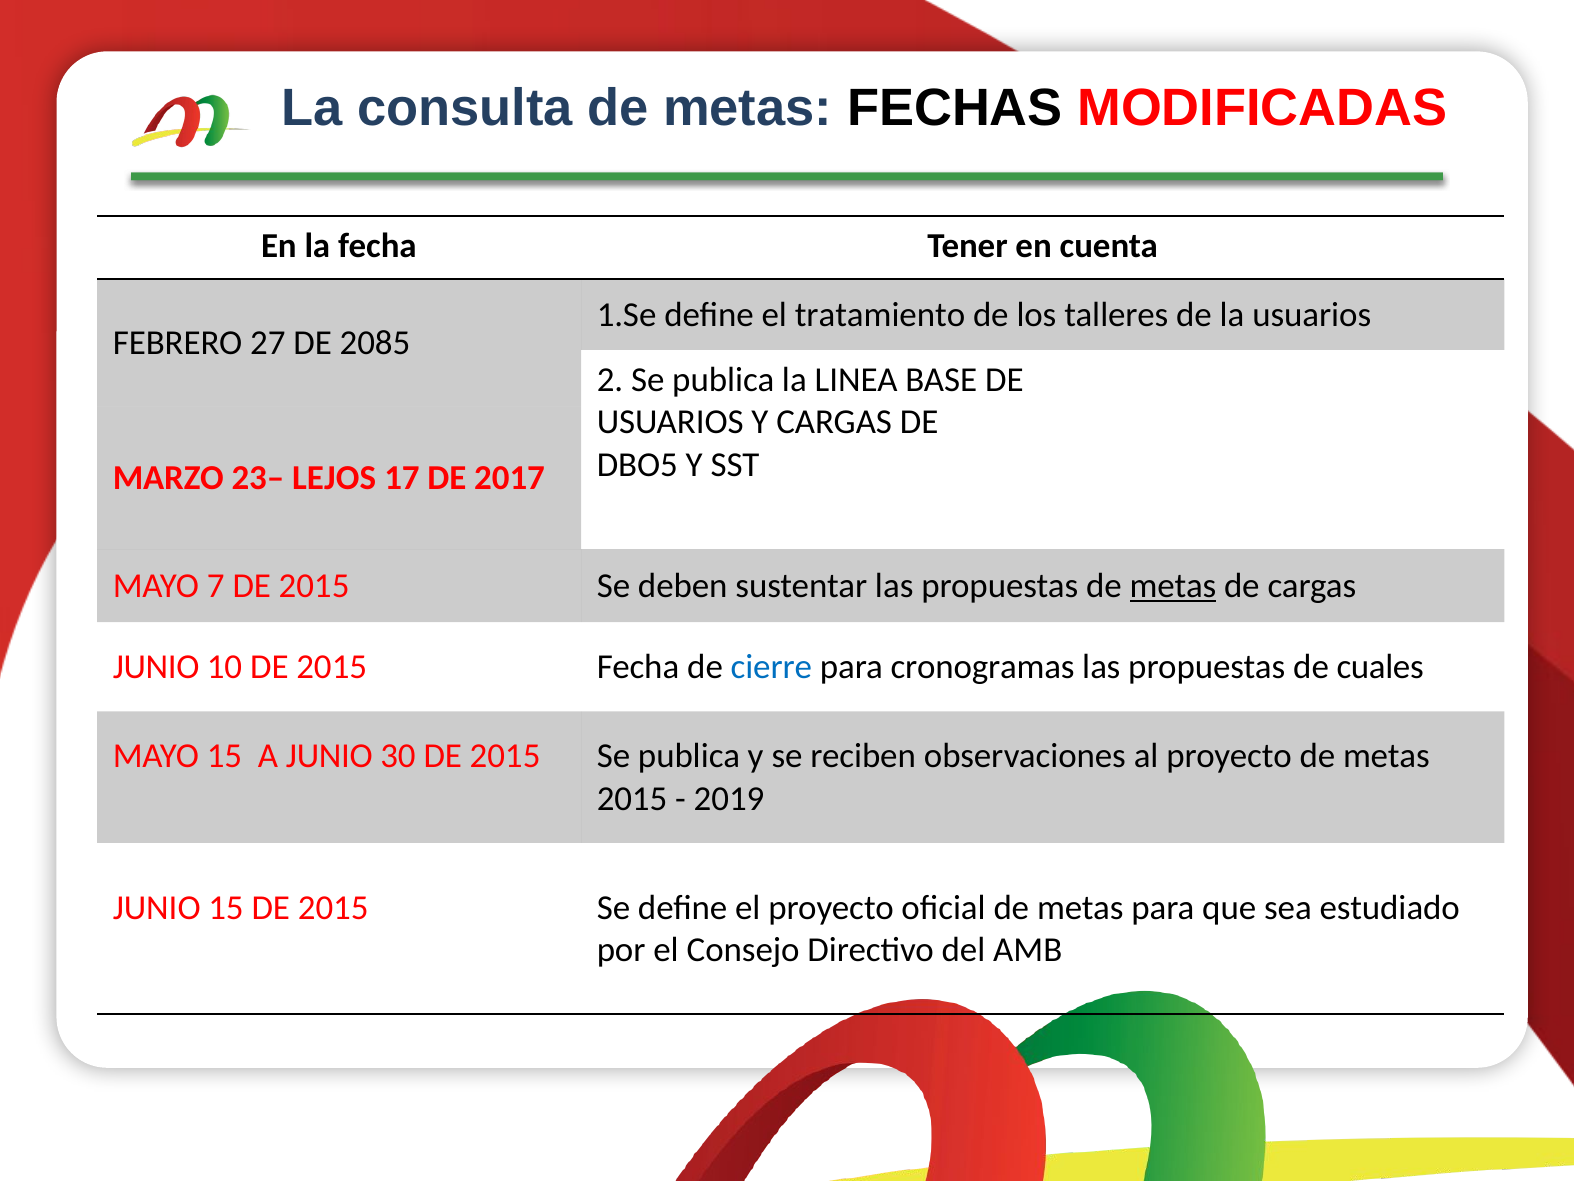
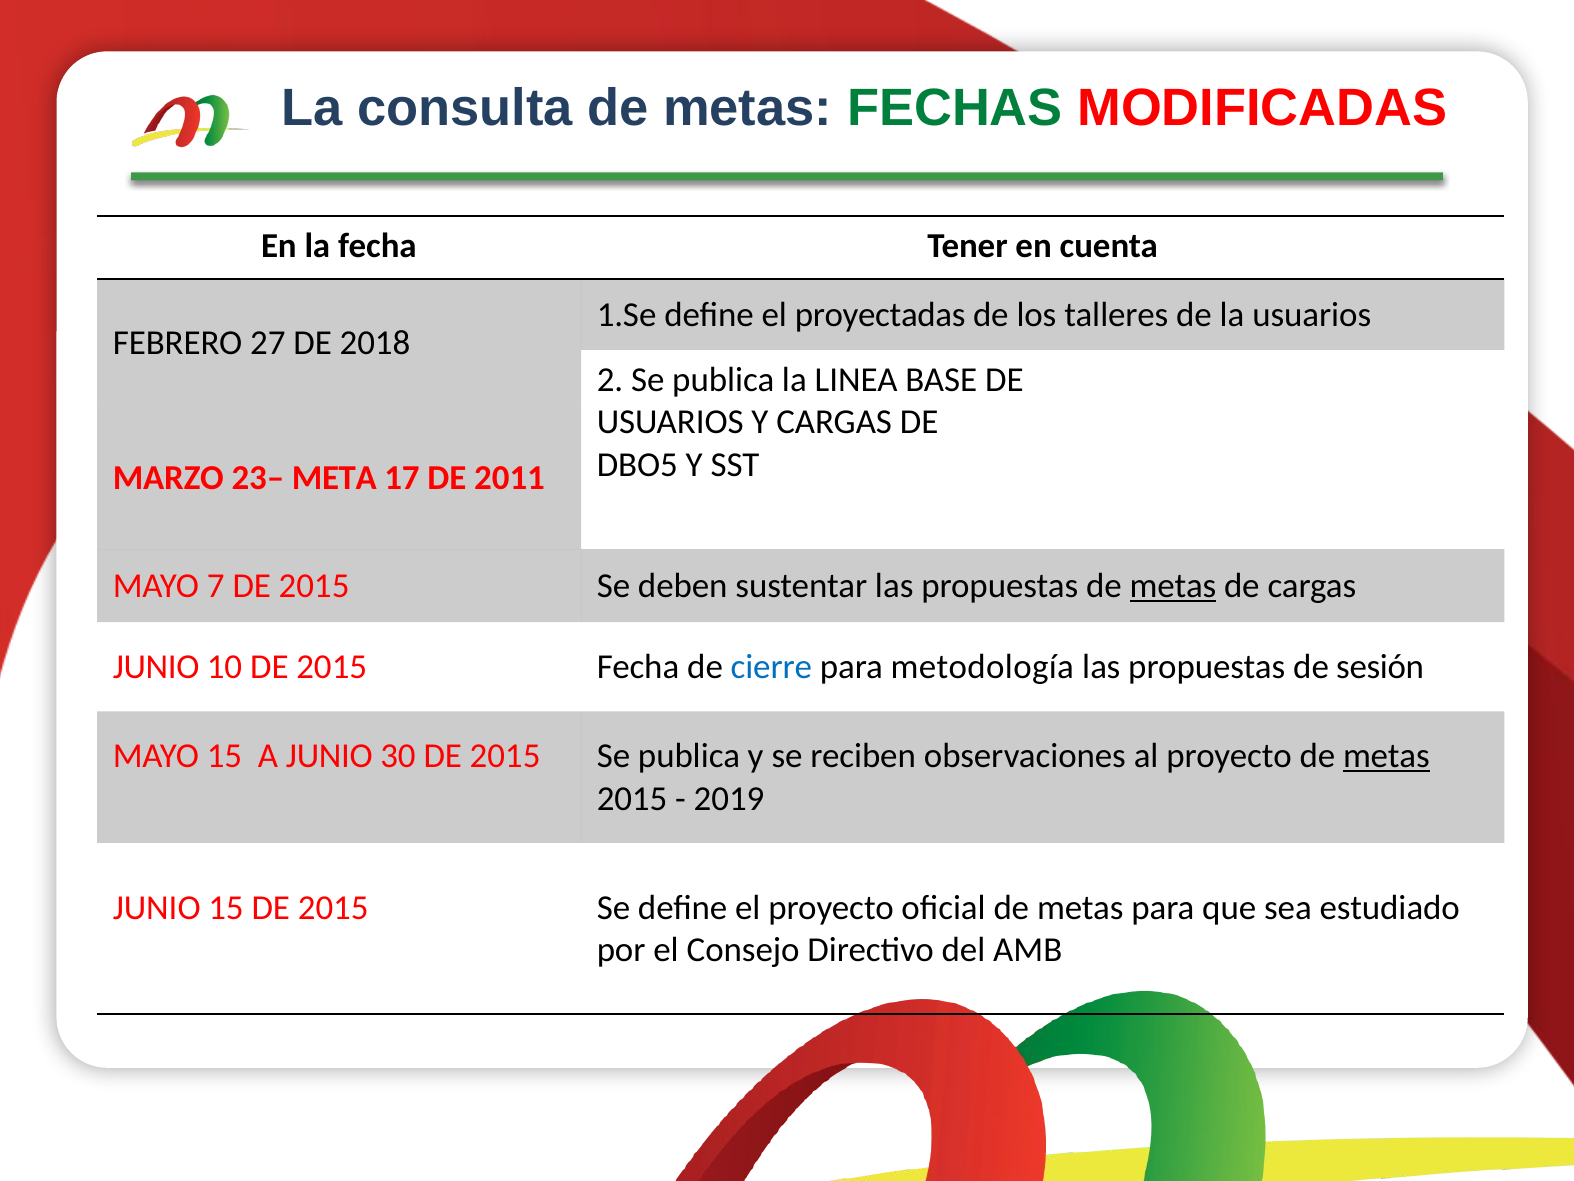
FECHAS colour: black -> green (955, 108)
tratamiento: tratamiento -> proyectadas (880, 315)
2085: 2085 -> 2018 (375, 343)
LEJOS: LEJOS -> META (334, 478)
2017: 2017 -> 2011 (510, 478)
cronogramas: cronogramas -> metodología (982, 667)
cuales: cuales -> sesión (1380, 667)
metas underline: none -> present (1386, 756)
